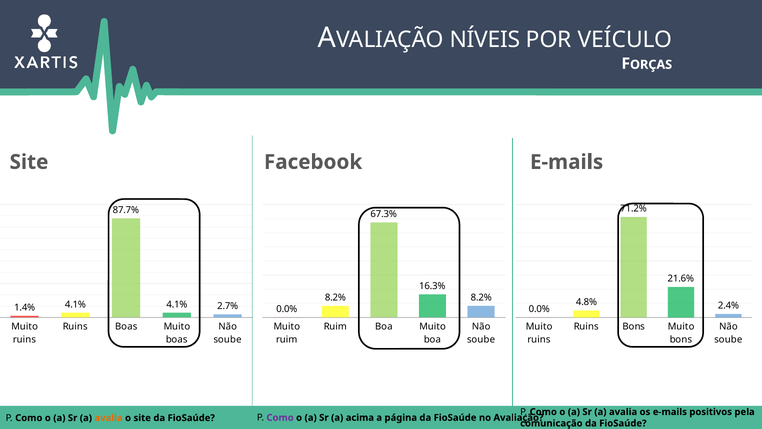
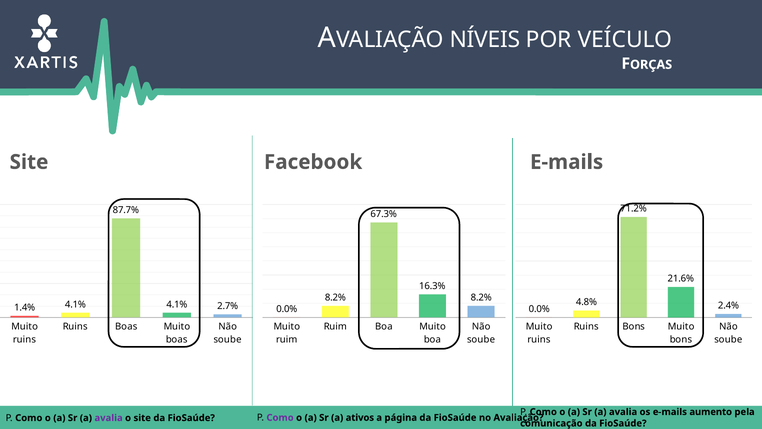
positivos: positivos -> aumento (711, 412)
avalia colour: orange -> purple (109, 418)
acima: acima -> ativos (360, 417)
